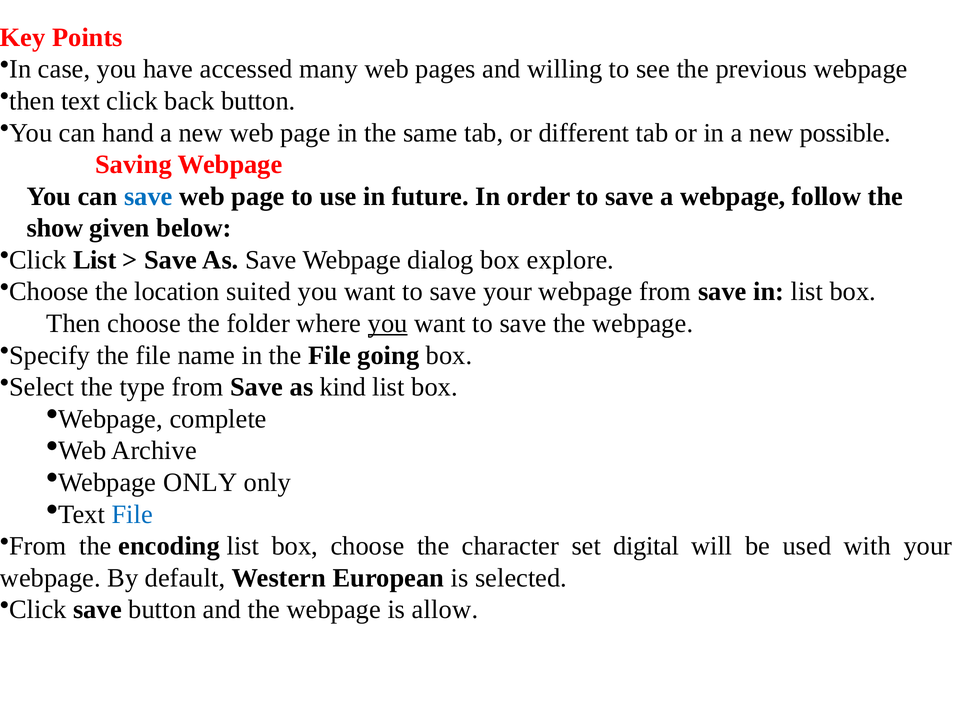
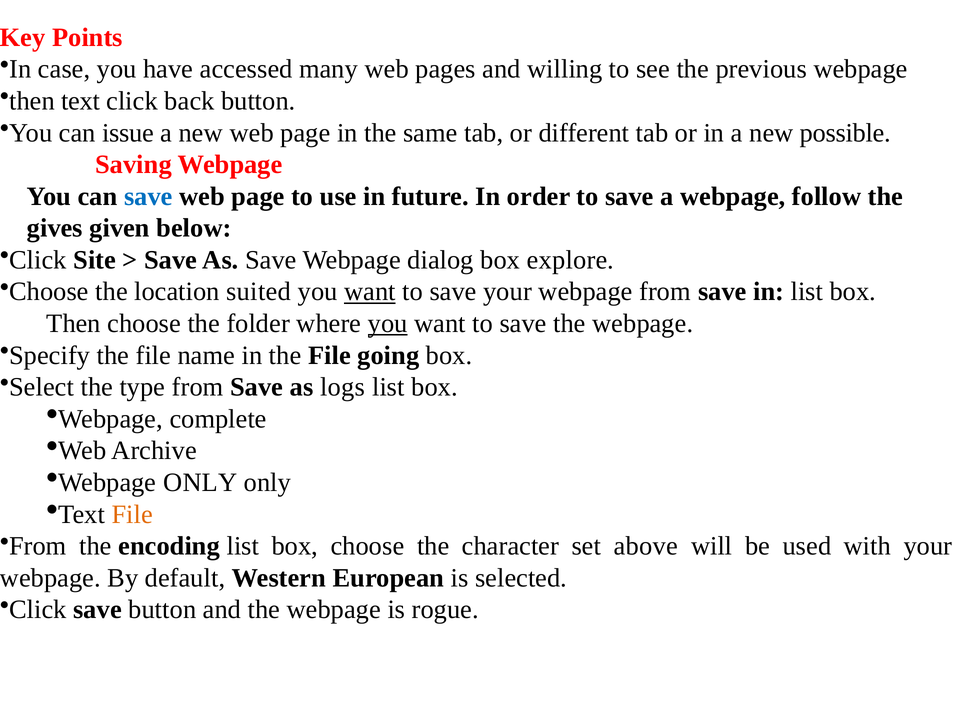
hand: hand -> issue (128, 133)
show: show -> gives (55, 228)
Click List: List -> Site (95, 260)
want underline: none -> present (370, 292)
kind: kind -> logs (343, 387)
File colour: blue -> orange (132, 514)
digital: digital -> above (646, 546)
allow: allow -> rogue (445, 609)
